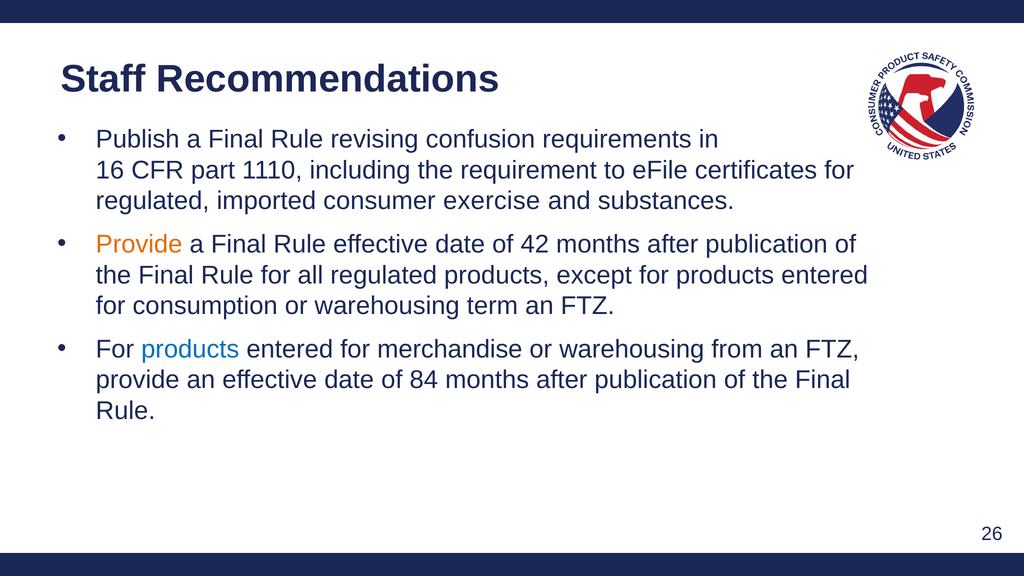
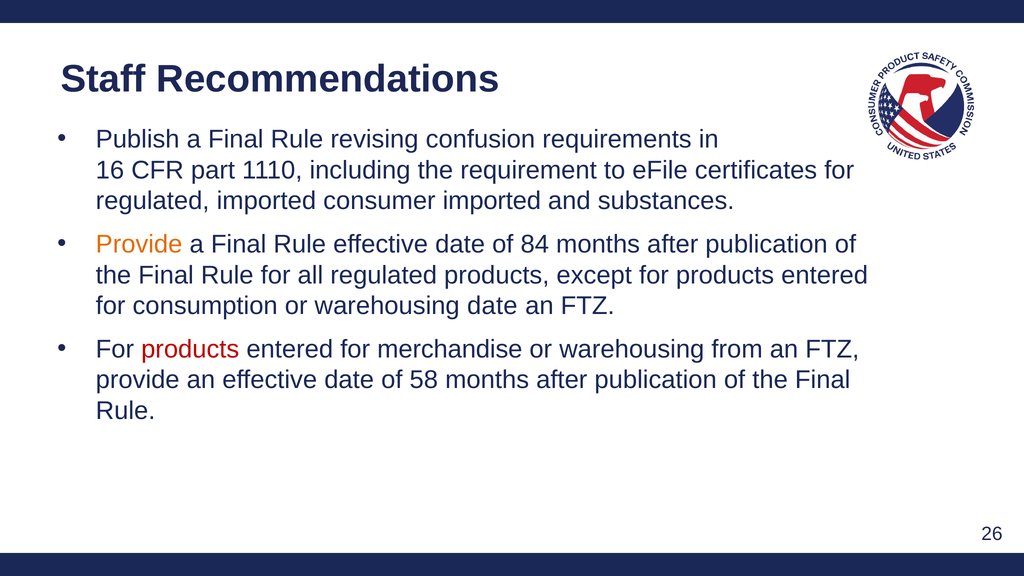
consumer exercise: exercise -> imported (492, 201)
42: 42 -> 84 (535, 244)
warehousing term: term -> date (492, 306)
products colour: blue -> red (190, 349)
84: 84 -> 58 (424, 380)
